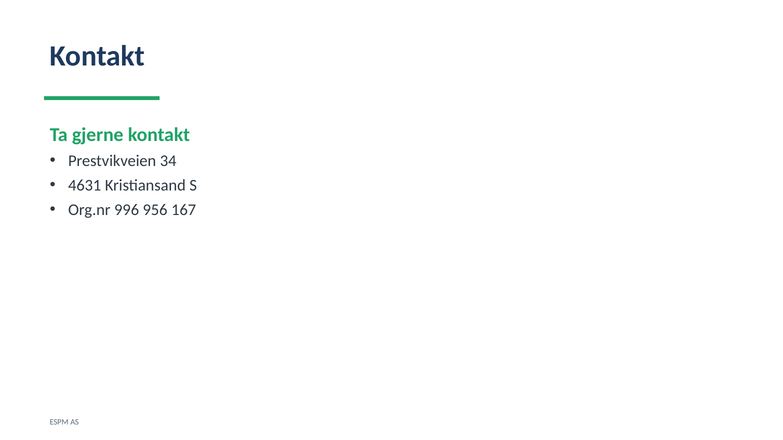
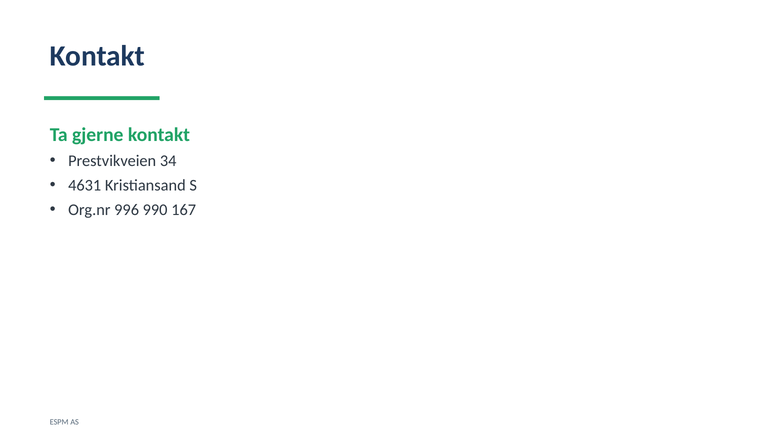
956: 956 -> 990 (155, 210)
